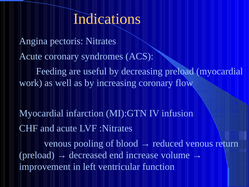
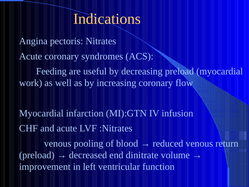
increase: increase -> dinitrate (142, 155)
